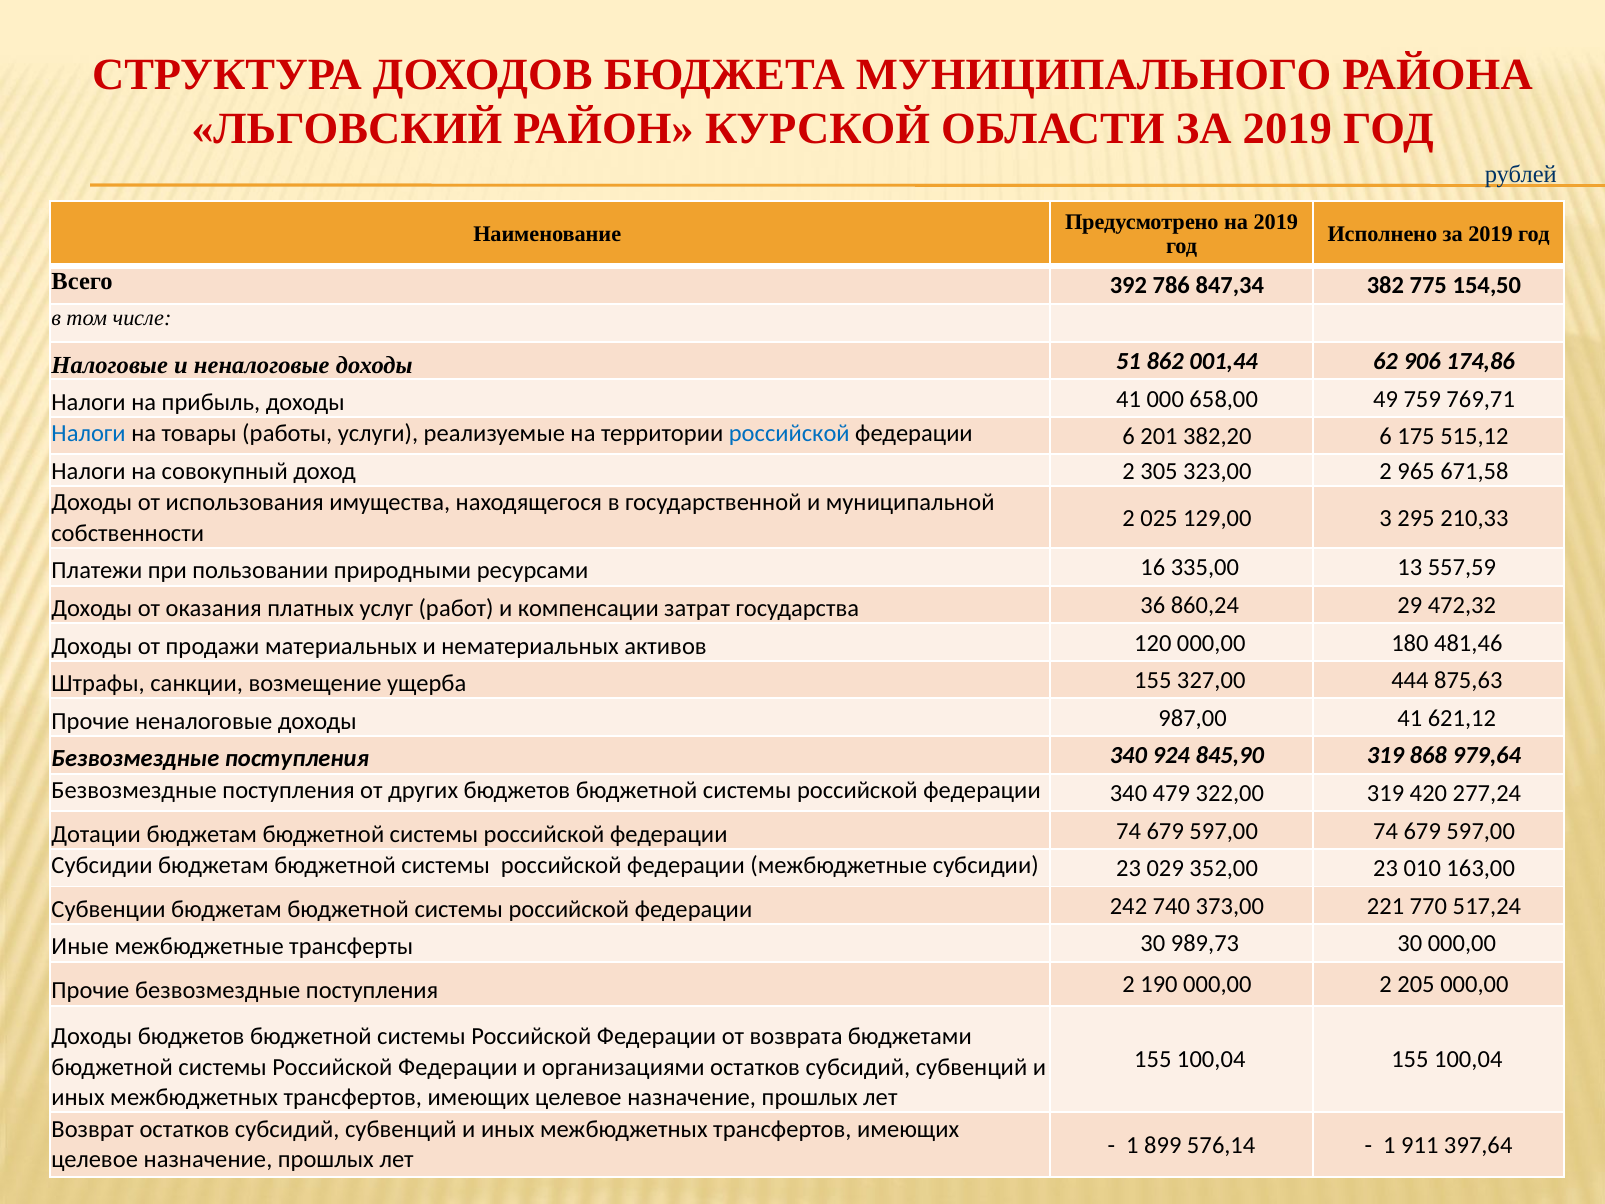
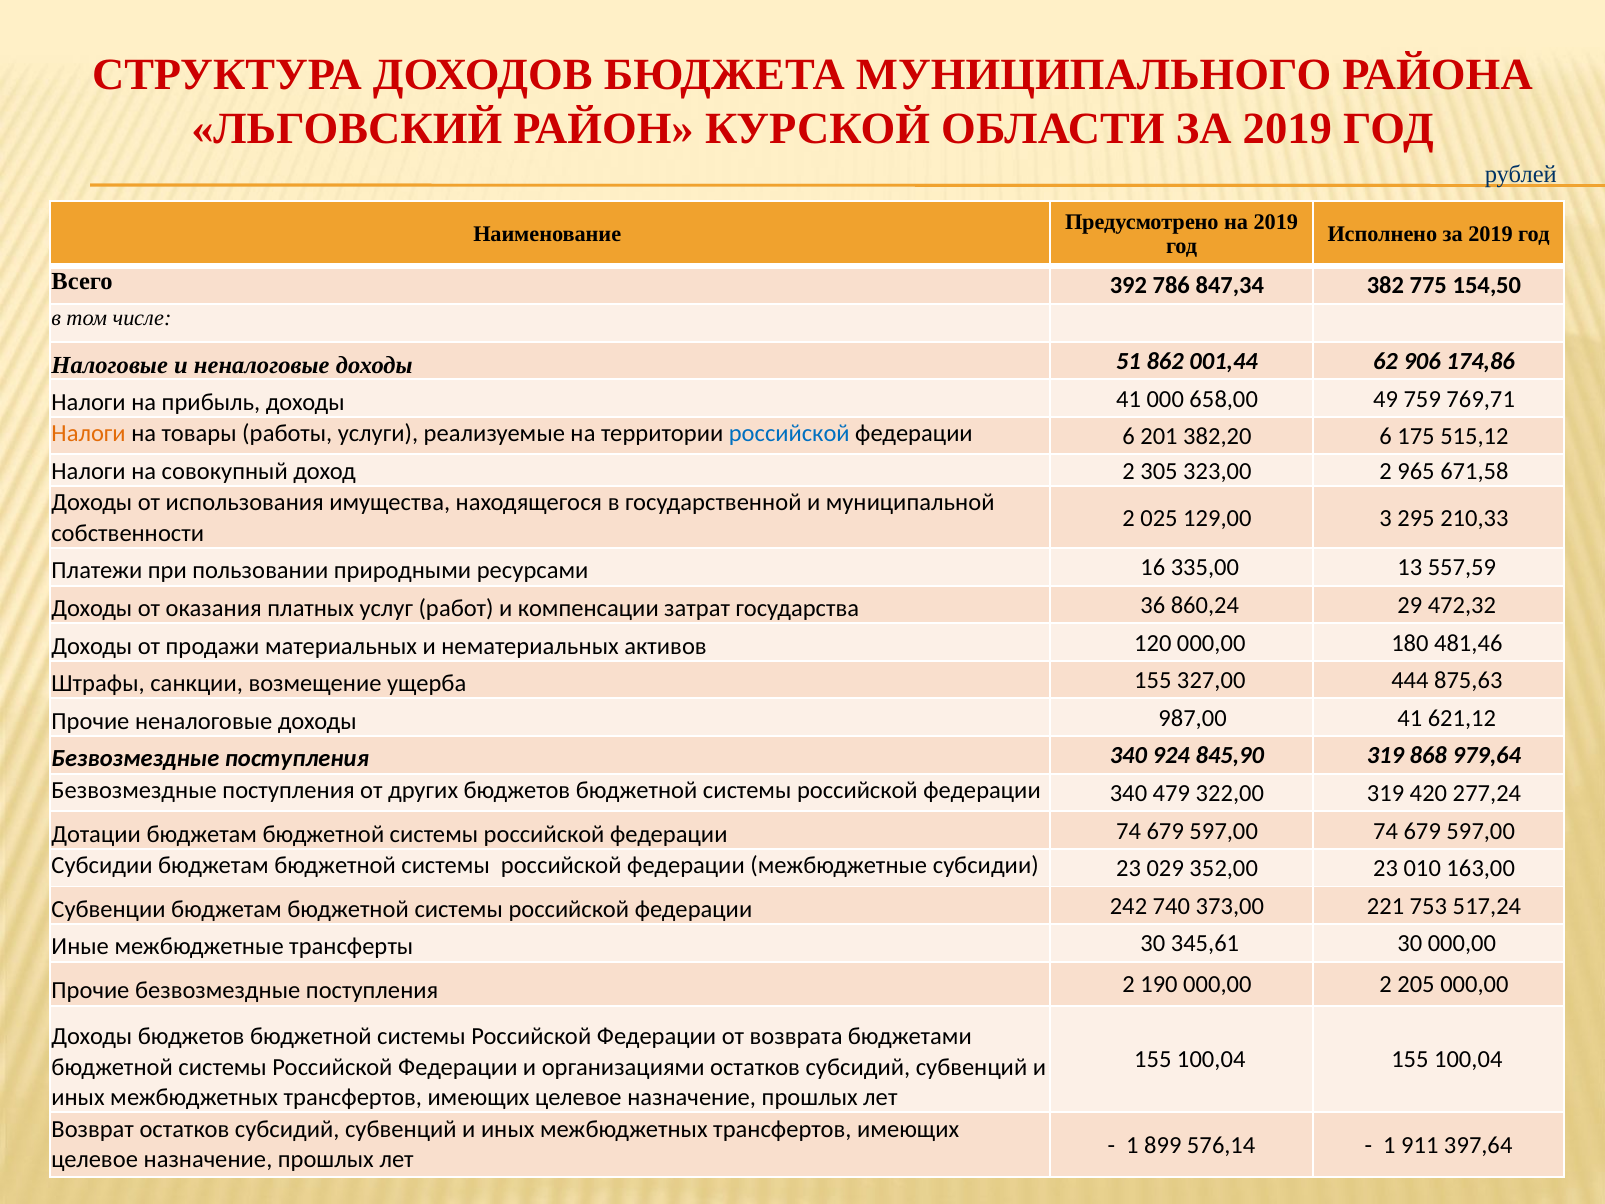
Налоги colour: blue -> orange (89, 434)
770: 770 -> 753 (1428, 906)
989,73: 989,73 -> 345,61 (1205, 944)
